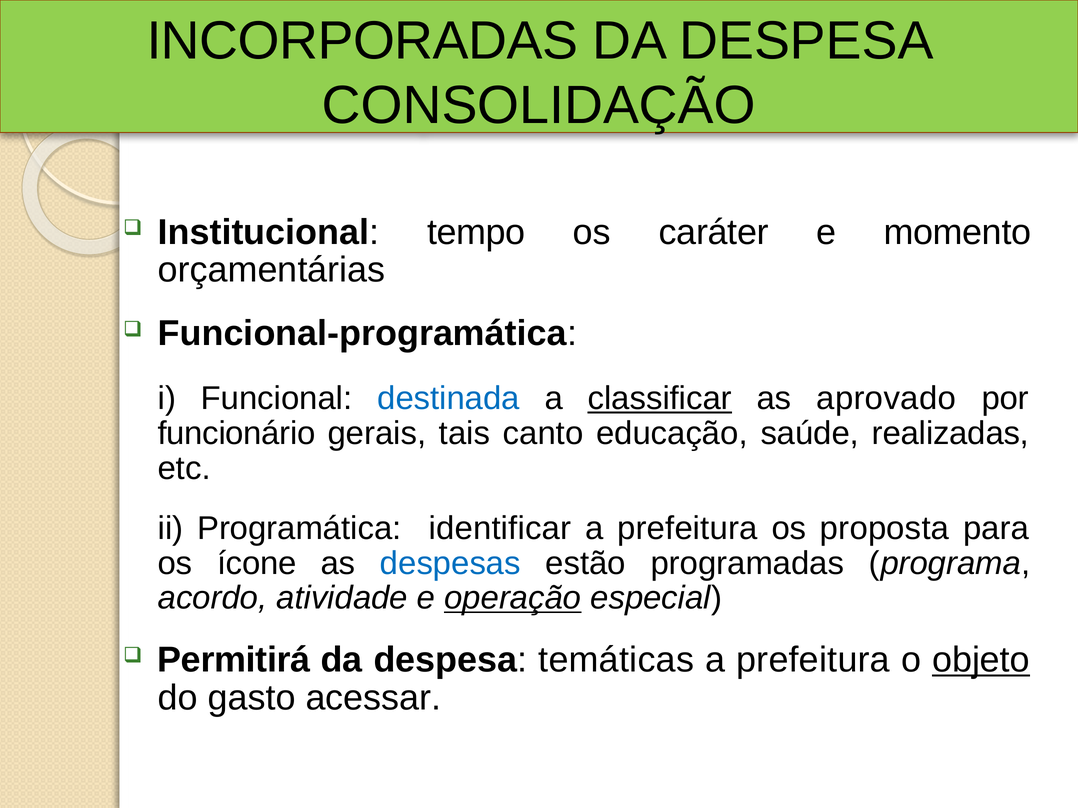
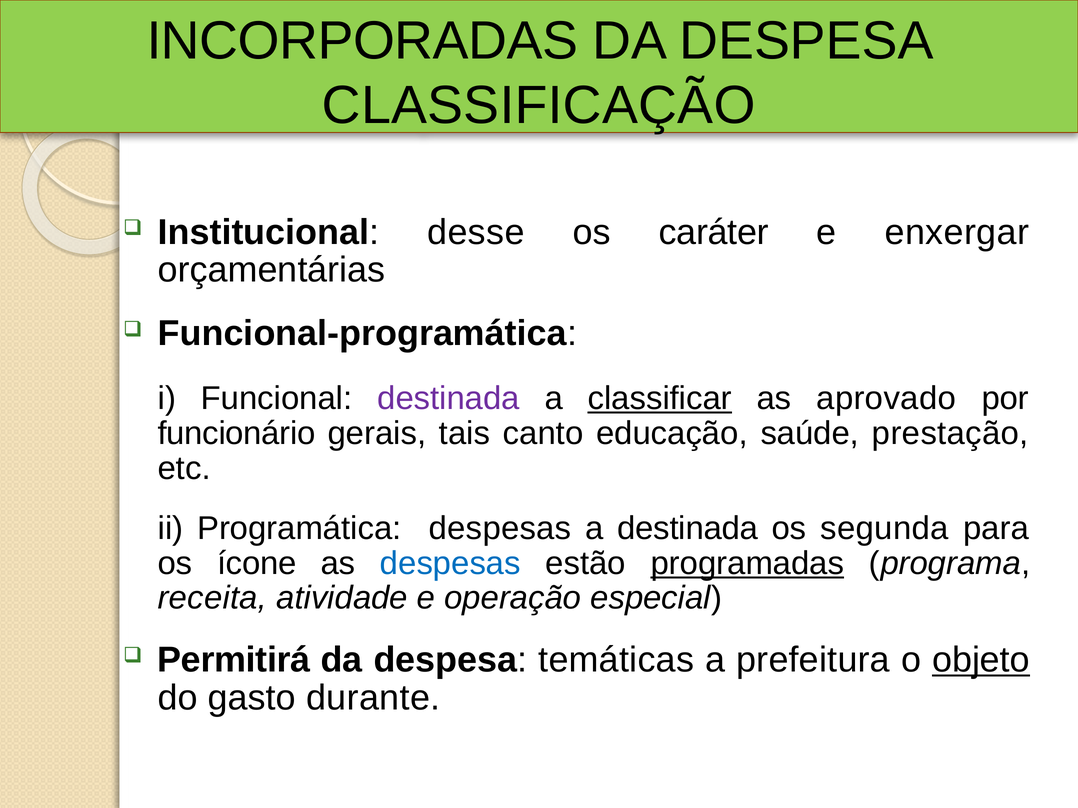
CONSOLIDAÇÃO: CONSOLIDAÇÃO -> CLASSIFICAÇÃO (539, 106)
tempo: tempo -> desse (476, 232)
momento: momento -> enxergar (957, 232)
destinada colour: blue -> purple (448, 398)
realizadas: realizadas -> prestação (950, 434)
Programática identificar: identificar -> despesas (500, 529)
prefeitura: prefeitura -> destinada (688, 529)
proposta: proposta -> segunda (884, 529)
programadas underline: none -> present (747, 564)
acordo: acordo -> receita (212, 598)
operação underline: present -> none (513, 598)
acessar: acessar -> durante (373, 698)
